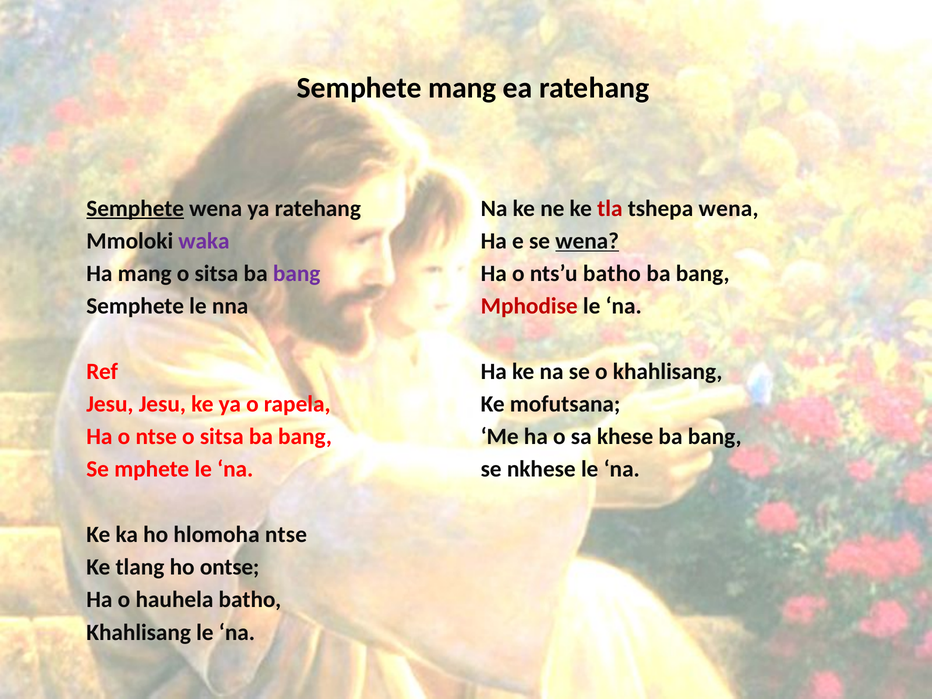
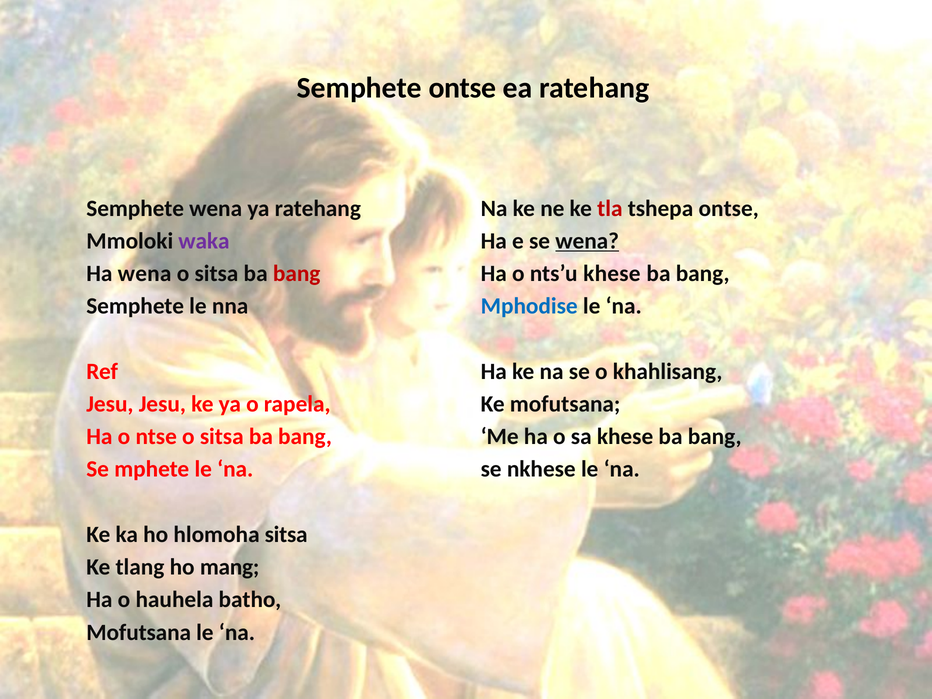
Semphete mang: mang -> ontse (462, 88)
Semphete underline: present -> none (135, 208)
tshepa wena: wena -> ontse (729, 208)
Ha mang: mang -> wena (145, 274)
bang colour: purple -> red (297, 274)
nts’u batho: batho -> khese (612, 274)
Mphodise colour: red -> blue (529, 306)
hlomoha ntse: ntse -> sitsa (286, 535)
ontse: ontse -> mang (230, 567)
Khahlisang: Khahlisang -> Mofutsana (139, 632)
